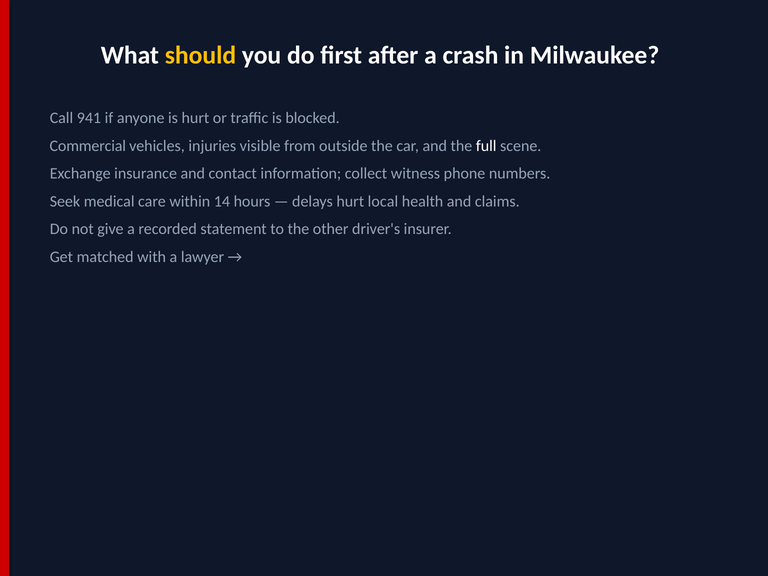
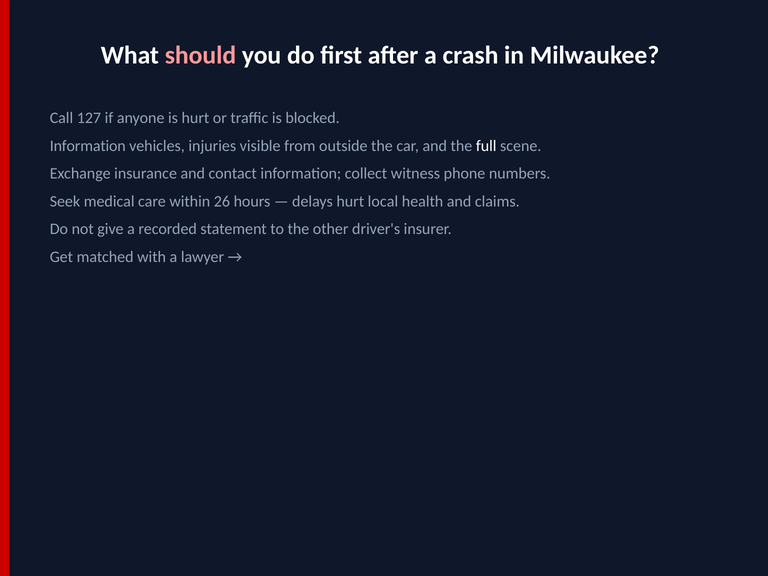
should colour: yellow -> pink (200, 55)
941: 941 -> 127 (89, 118)
Commercial: Commercial -> Information (88, 146)
14: 14 -> 26 (222, 201)
